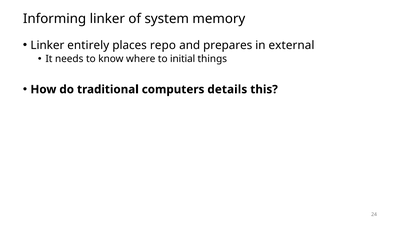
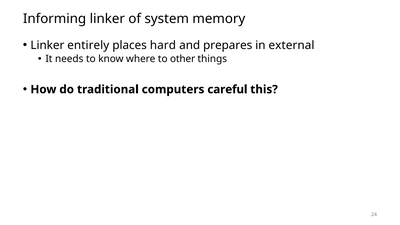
repo: repo -> hard (163, 45)
initial: initial -> other (183, 59)
details: details -> careful (227, 89)
